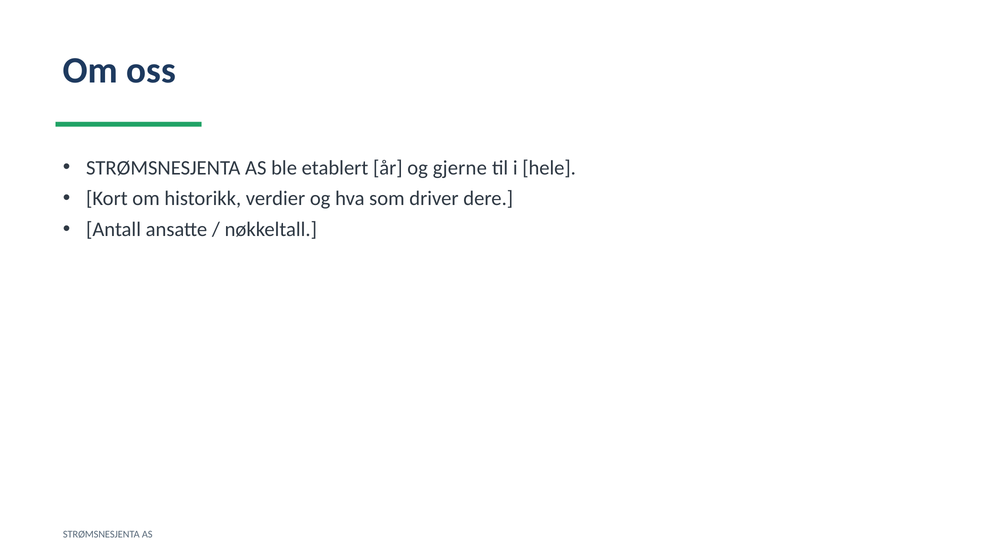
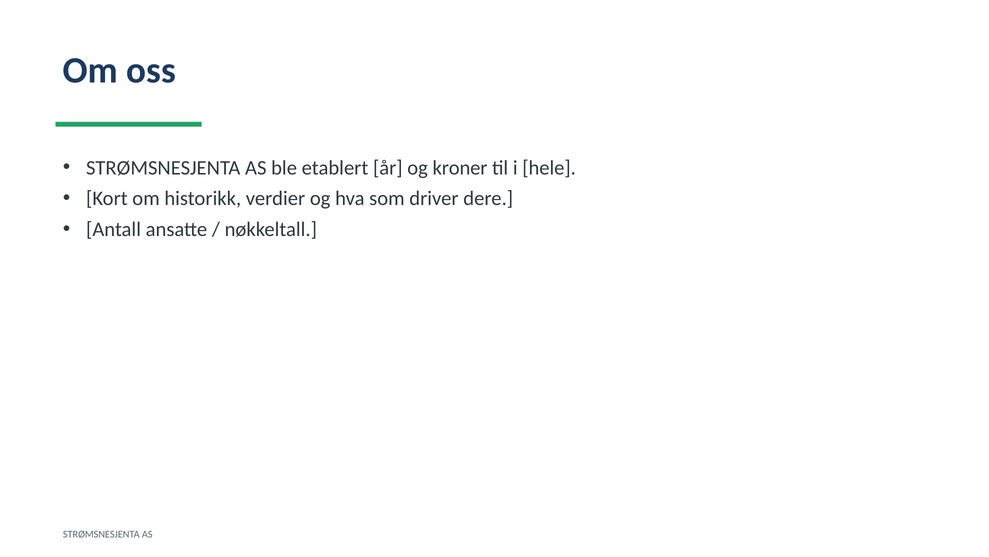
gjerne: gjerne -> kroner (460, 168)
